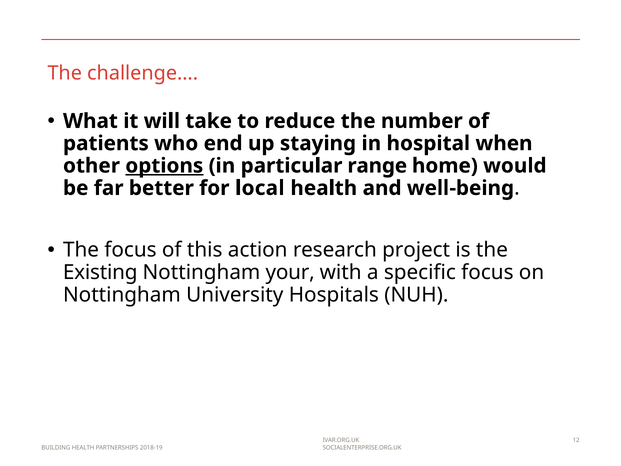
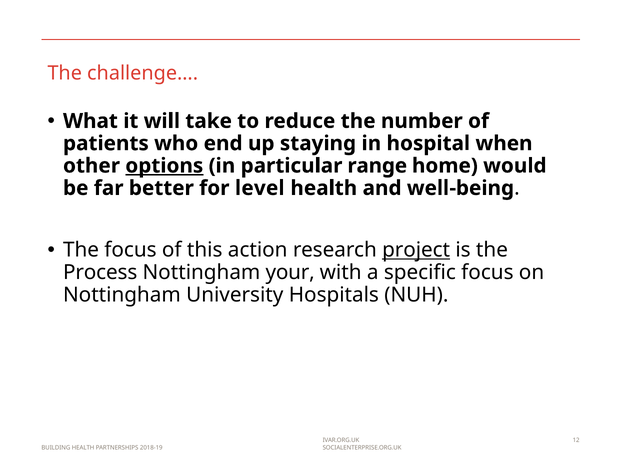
local: local -> level (260, 188)
project underline: none -> present (416, 250)
Existing: Existing -> Process (100, 272)
